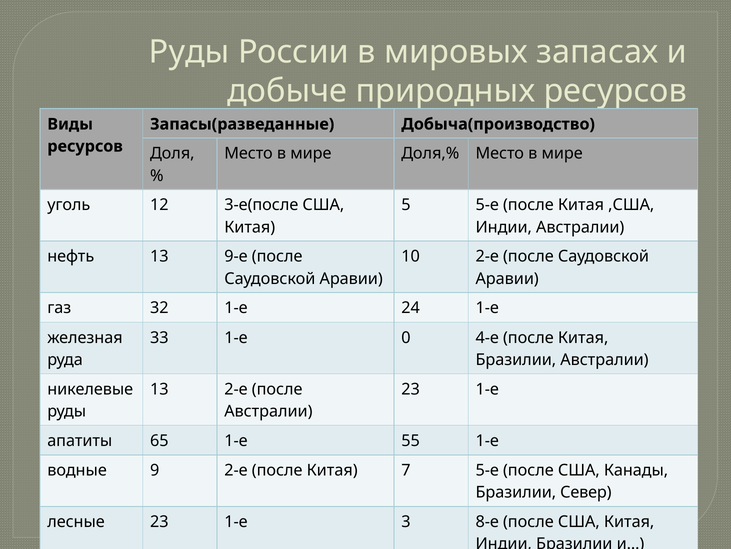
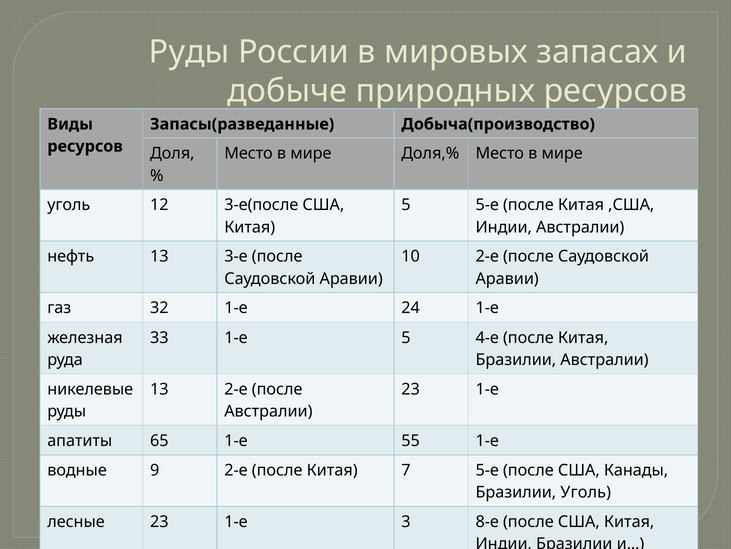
13 9-е: 9-е -> 3-е (236, 256)
1-е 0: 0 -> 5 (406, 337)
Бразилии Север: Север -> Уголь (586, 492)
